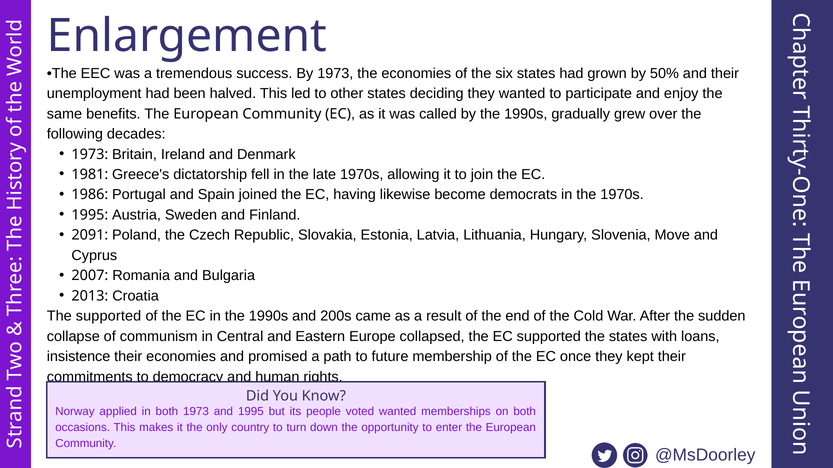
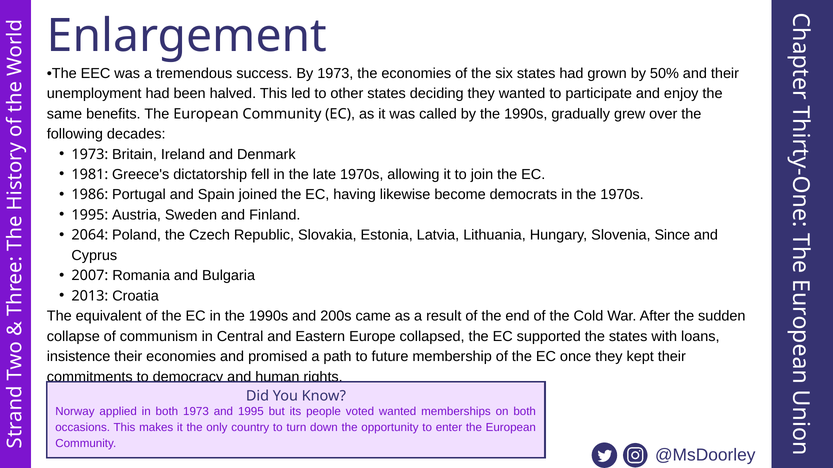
2091: 2091 -> 2064 (90, 235)
Move: Move -> Since (672, 235)
The supported: supported -> equivalent (109, 316)
